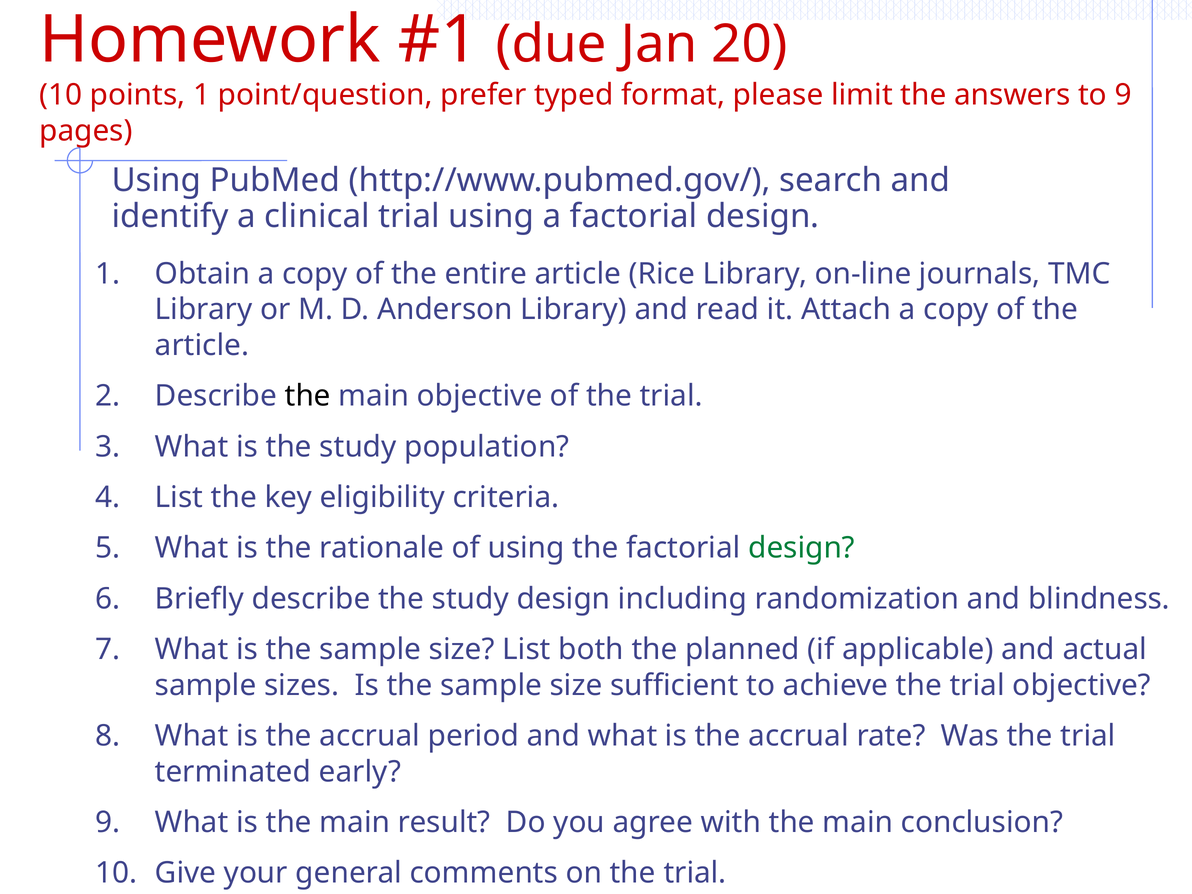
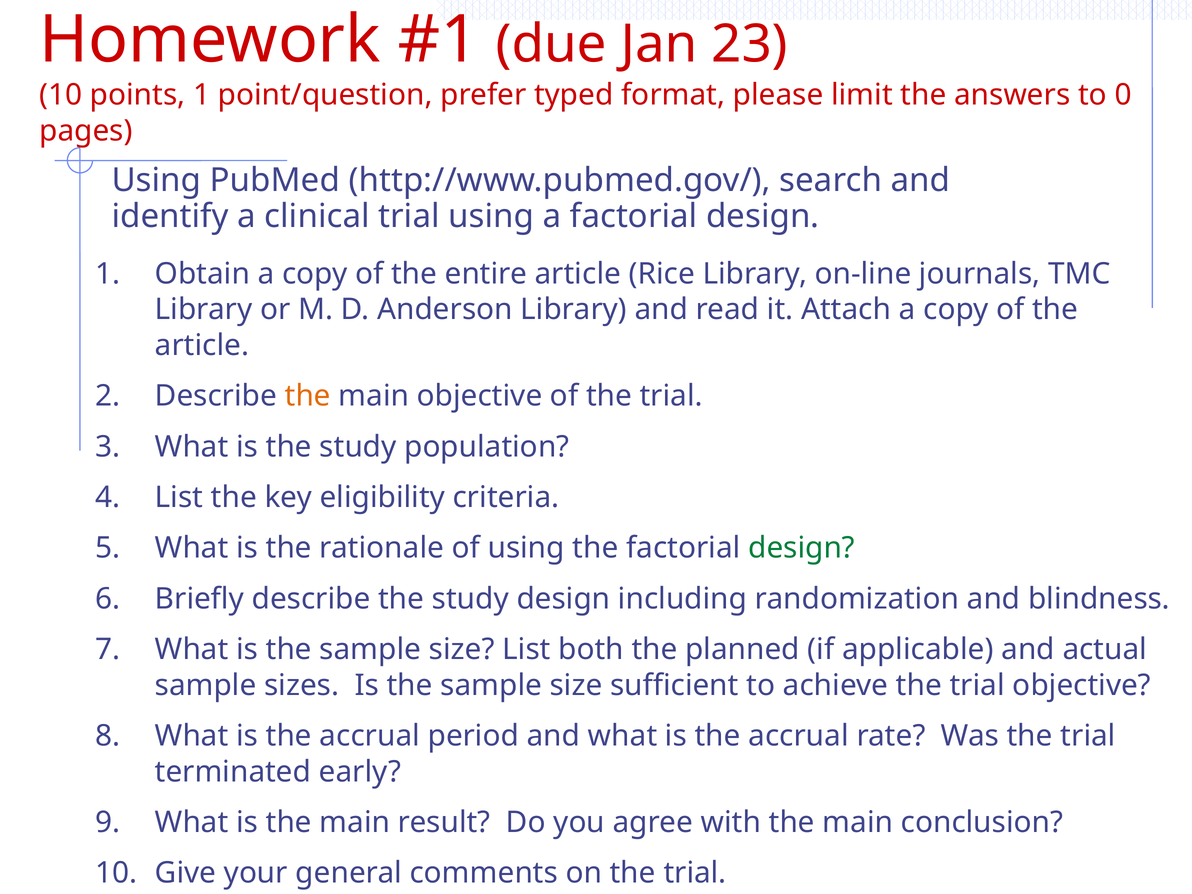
20: 20 -> 23 (750, 44)
to 9: 9 -> 0 (1123, 95)
the colour: black -> orange (308, 396)
